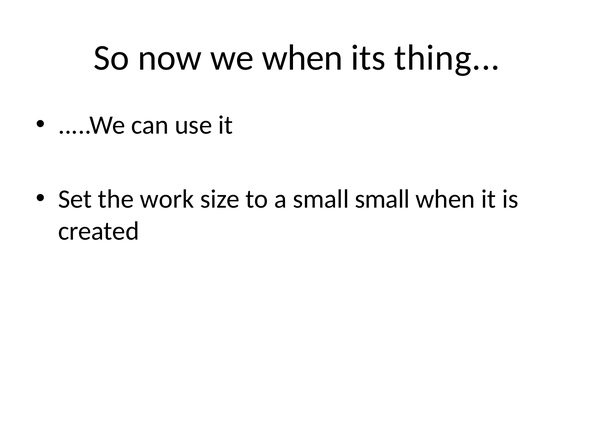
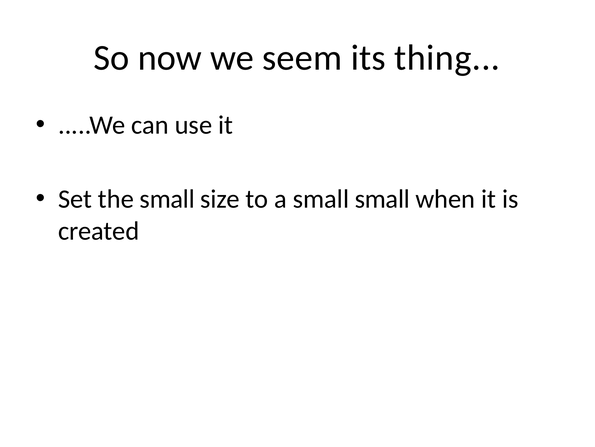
we when: when -> seem (302, 58)
the work: work -> small (167, 199)
